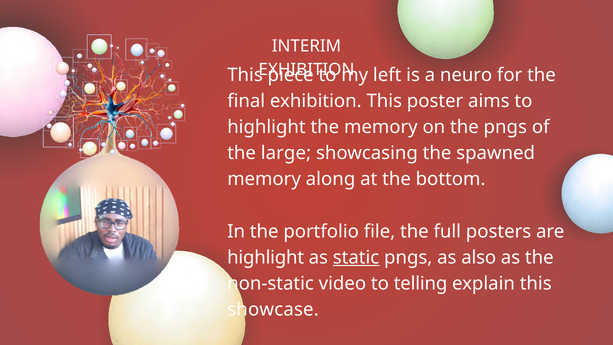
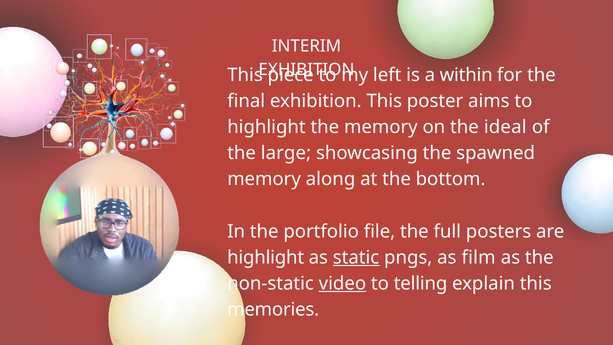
neuro: neuro -> within (466, 75)
the pngs: pngs -> ideal (505, 127)
also: also -> film (479, 257)
video underline: none -> present (342, 283)
showcase: showcase -> memories (273, 309)
